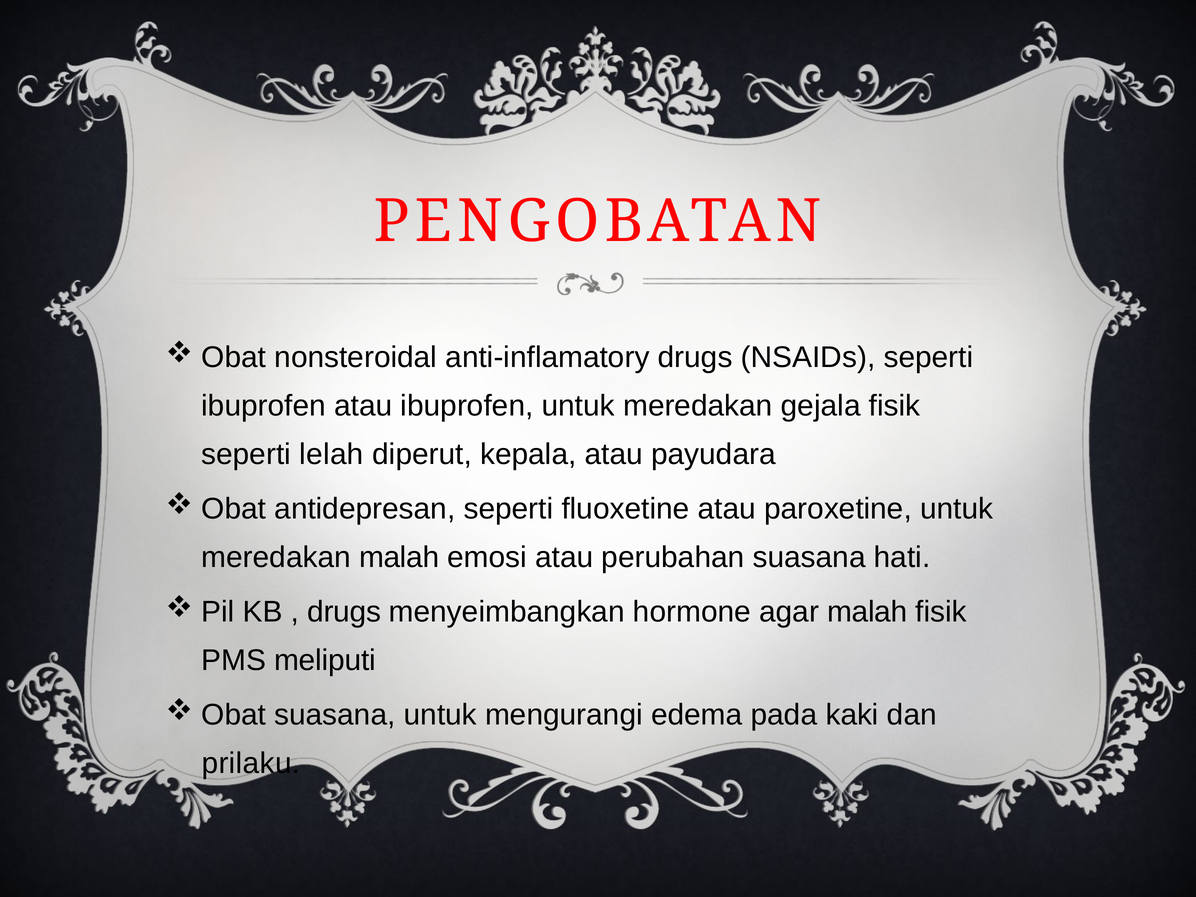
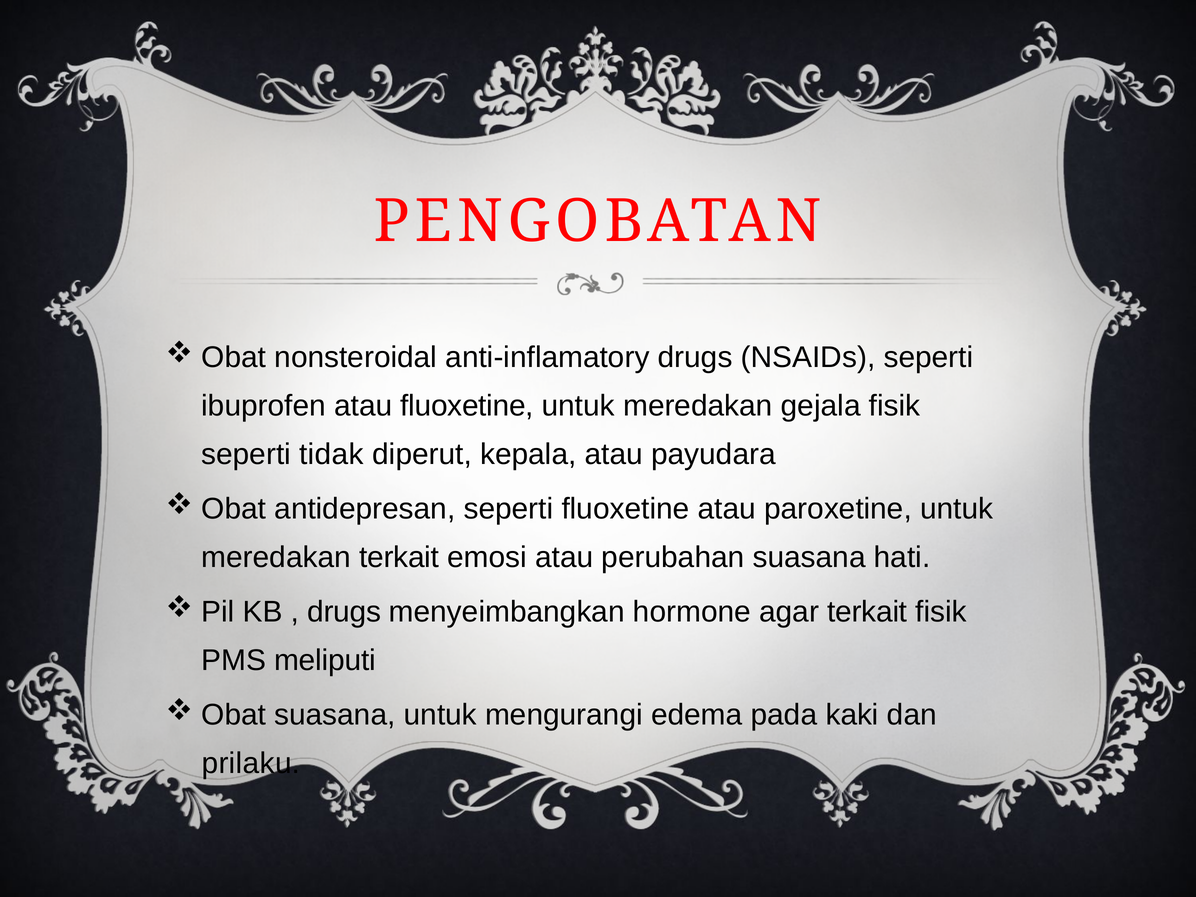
atau ibuprofen: ibuprofen -> fluoxetine (467, 406)
lelah: lelah -> tidak (331, 454)
meredakan malah: malah -> terkait (399, 557)
agar malah: malah -> terkait (867, 612)
